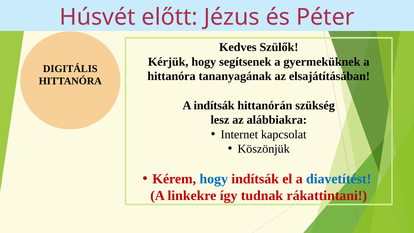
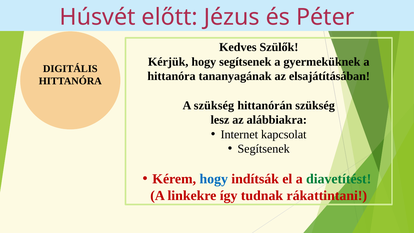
A indítsák: indítsák -> szükség (214, 105)
Köszönjük: Köszönjük -> Segítsenek (264, 149)
diavetítést colour: blue -> green (339, 179)
